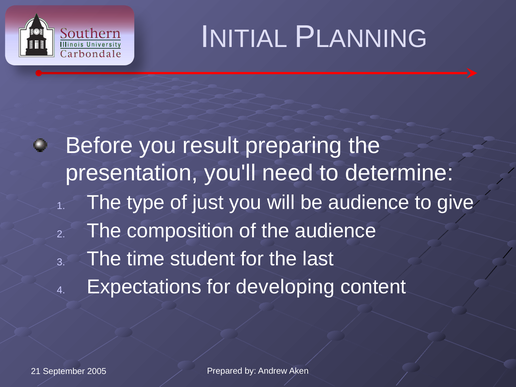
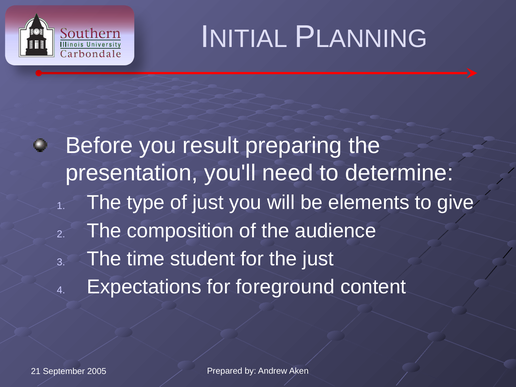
be audience: audience -> elements (369, 203)
the last: last -> just (318, 259)
developing: developing -> foreground (285, 287)
